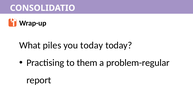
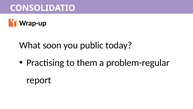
piles: piles -> soon (52, 45)
you today: today -> public (92, 45)
